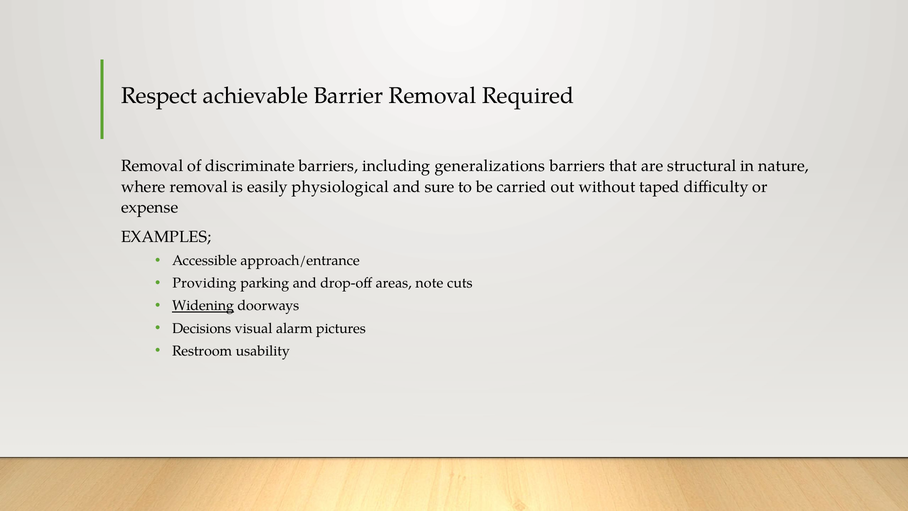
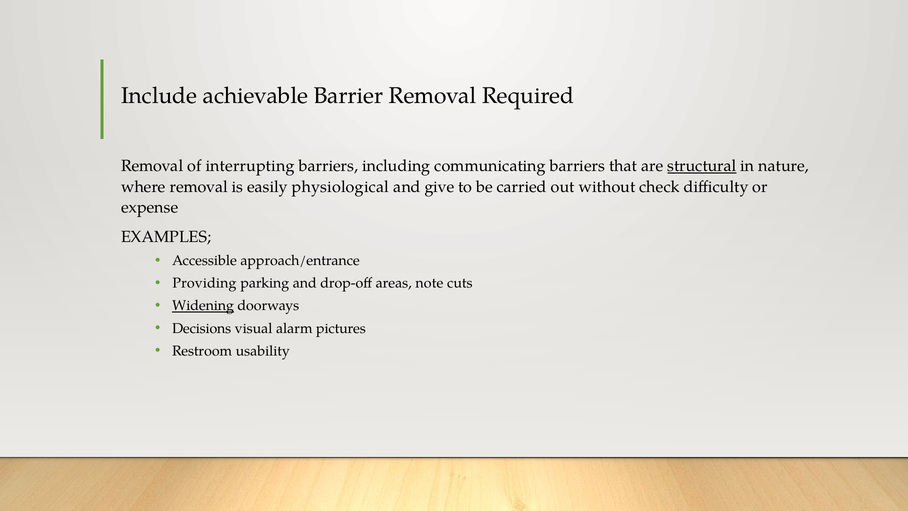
Respect: Respect -> Include (159, 96)
discriminate: discriminate -> interrupting (250, 166)
generalizations: generalizations -> communicating (490, 166)
structural underline: none -> present (702, 166)
sure: sure -> give (440, 187)
taped: taped -> check (660, 187)
